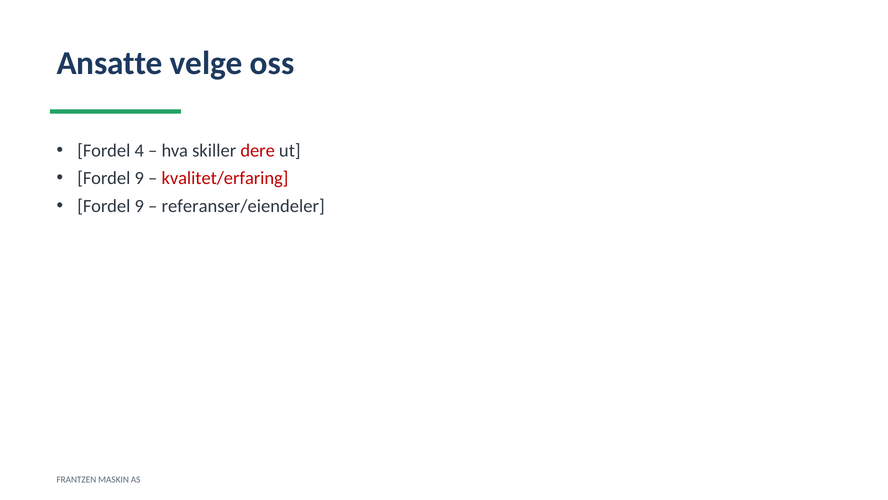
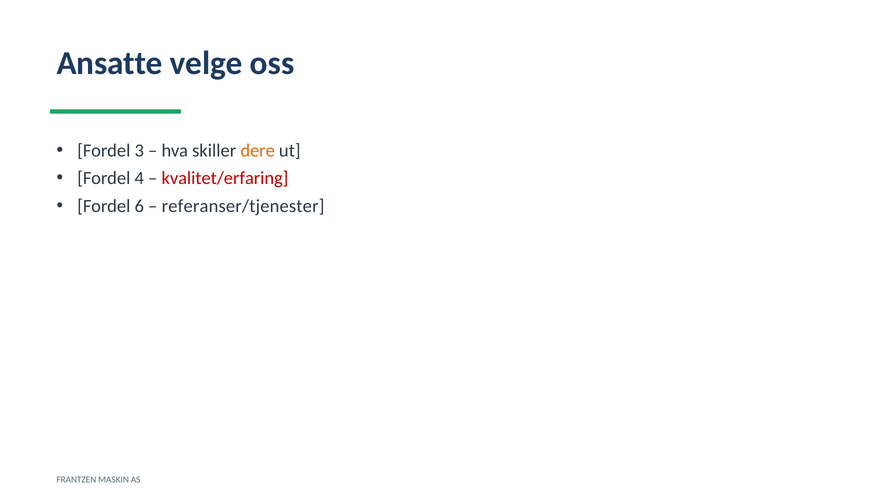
4: 4 -> 3 (139, 150)
dere colour: red -> orange (258, 150)
9: 9 -> 4 (139, 178)
9: 9 -> 6 (139, 206)
referanser/eiendeler: referanser/eiendeler -> referanser/tjenester (243, 206)
